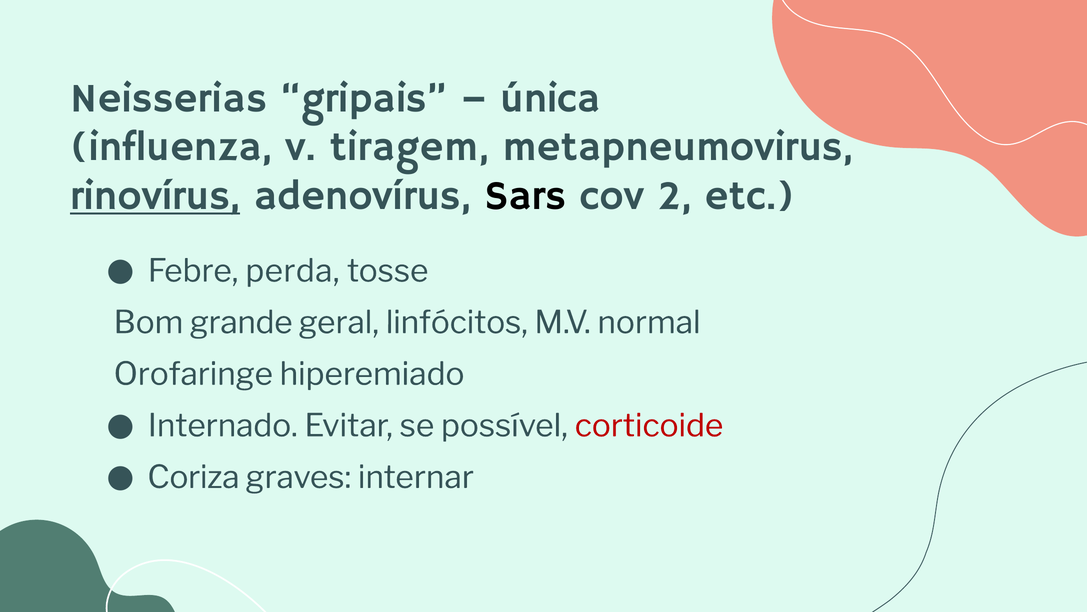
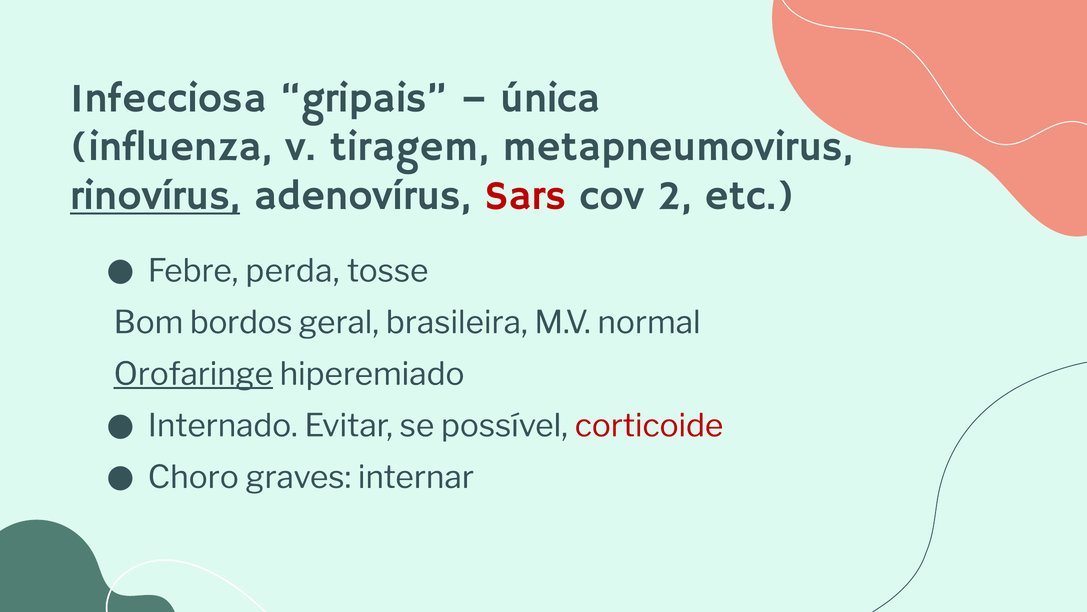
Neisserias: Neisserias -> Infecciosa (169, 98)
Sars colour: black -> red (525, 196)
grande: grande -> bordos (241, 322)
linfócitos: linfócitos -> brasileira (457, 322)
Orofaringe underline: none -> present (193, 374)
Coriza: Coriza -> Choro (193, 477)
